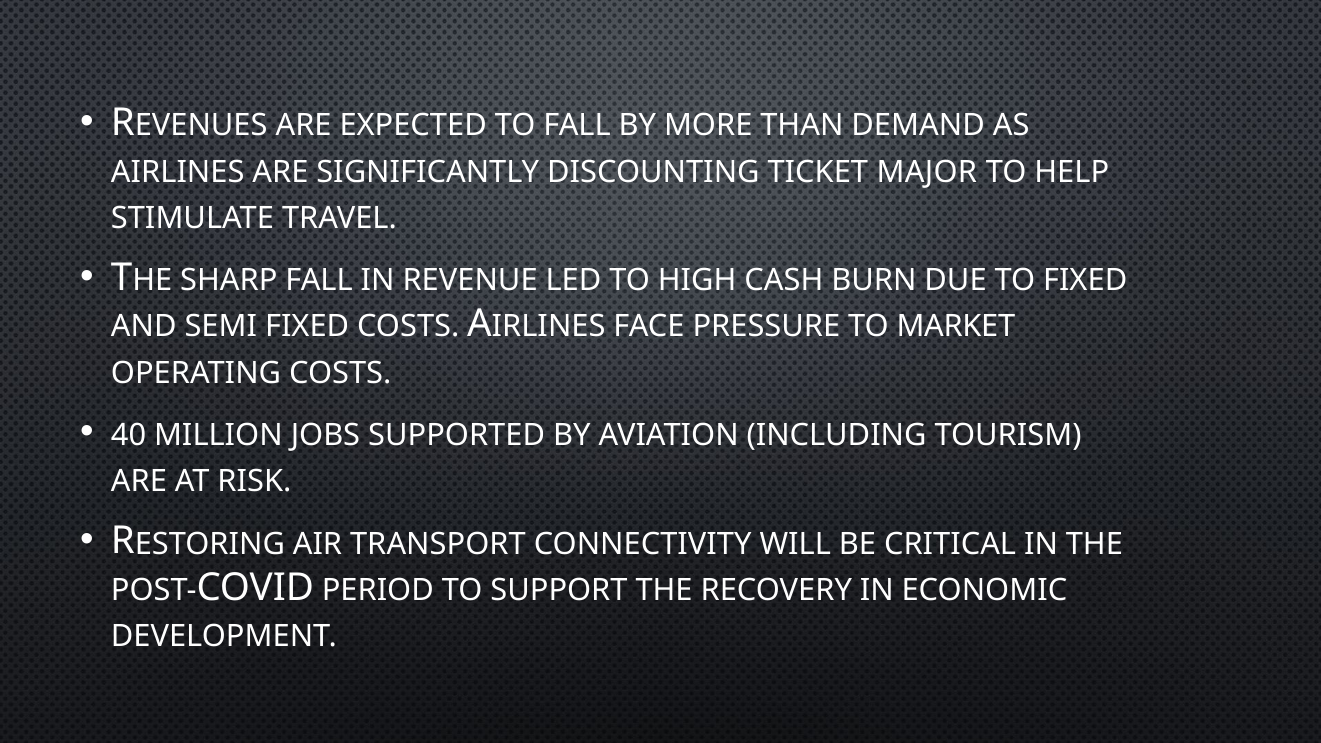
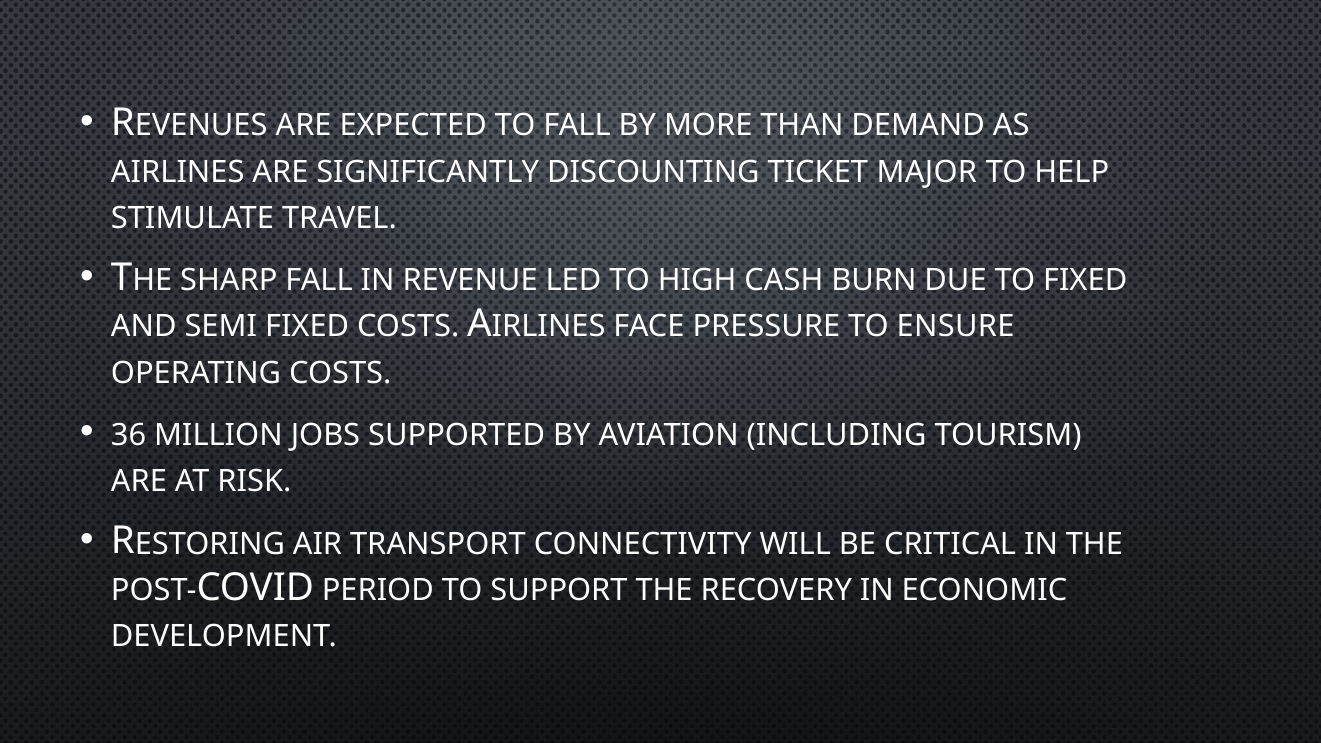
MARKET: MARKET -> ENSURE (956, 327)
40: 40 -> 36 (129, 435)
